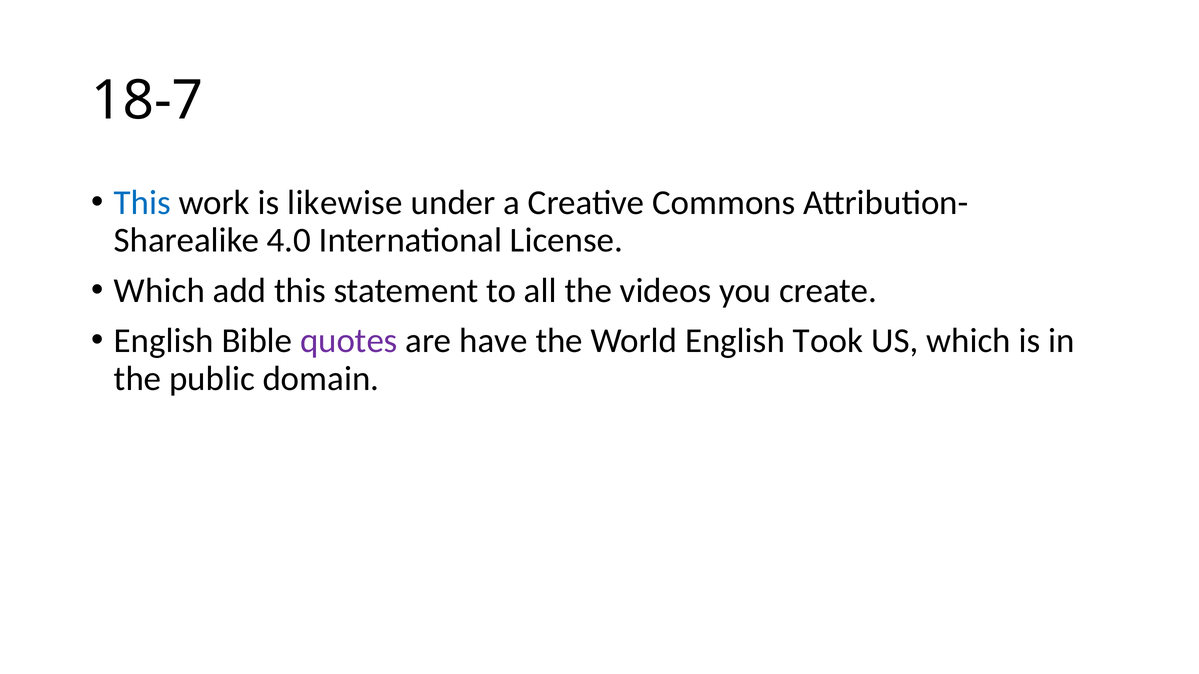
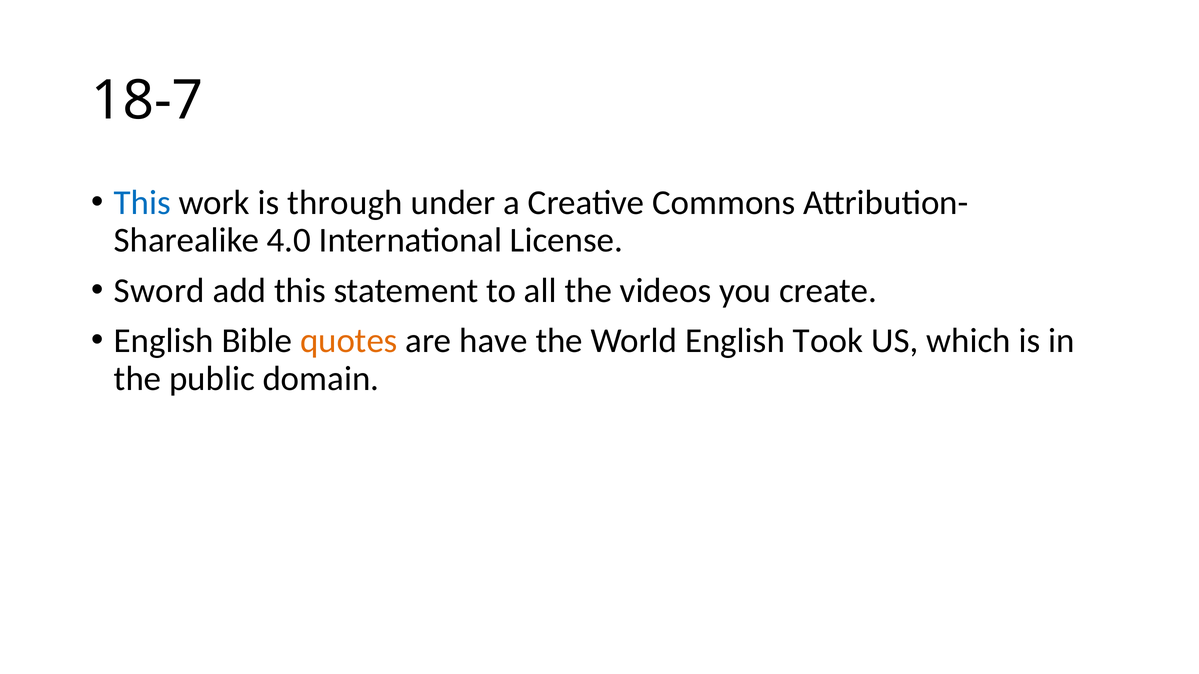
likewise: likewise -> through (345, 203)
Which: Which -> Sword (159, 291)
quotes colour: purple -> orange (349, 341)
